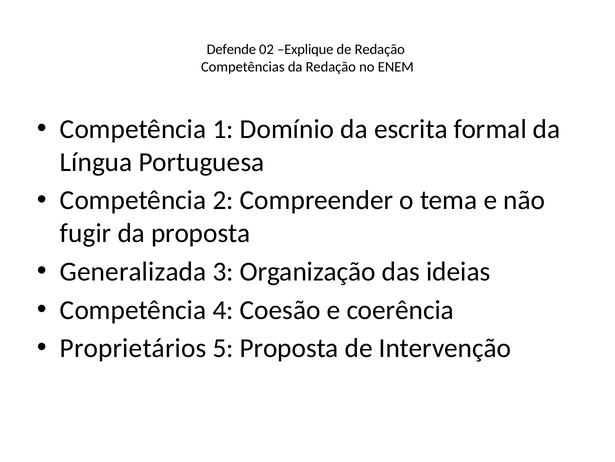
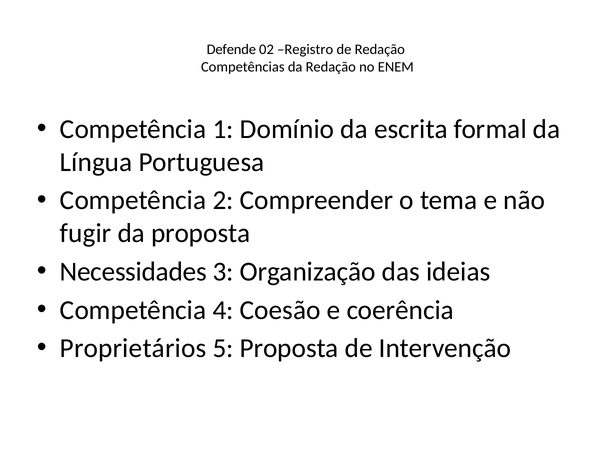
Explique: Explique -> Registro (305, 49)
Generalizada: Generalizada -> Necessidades (133, 271)
